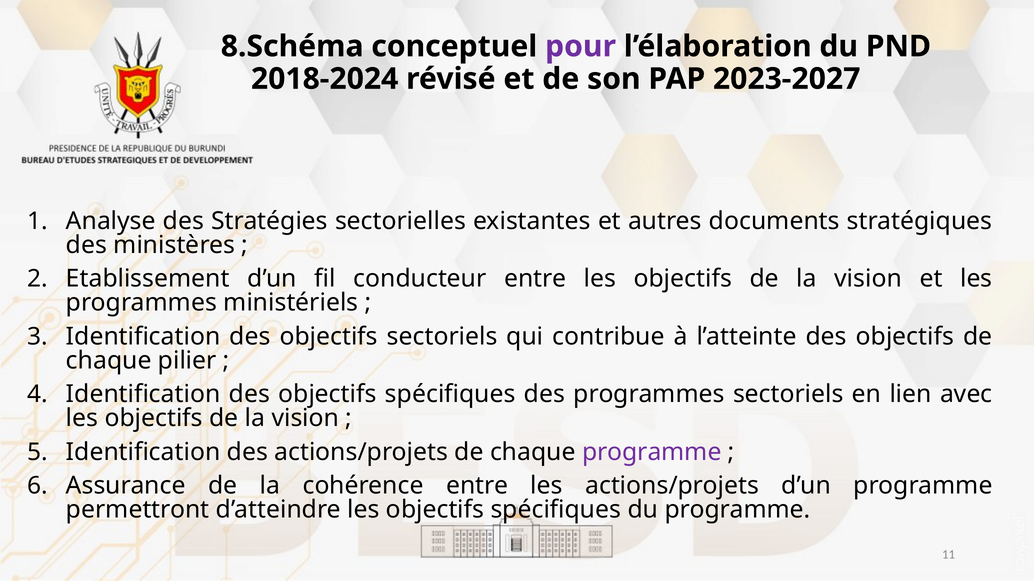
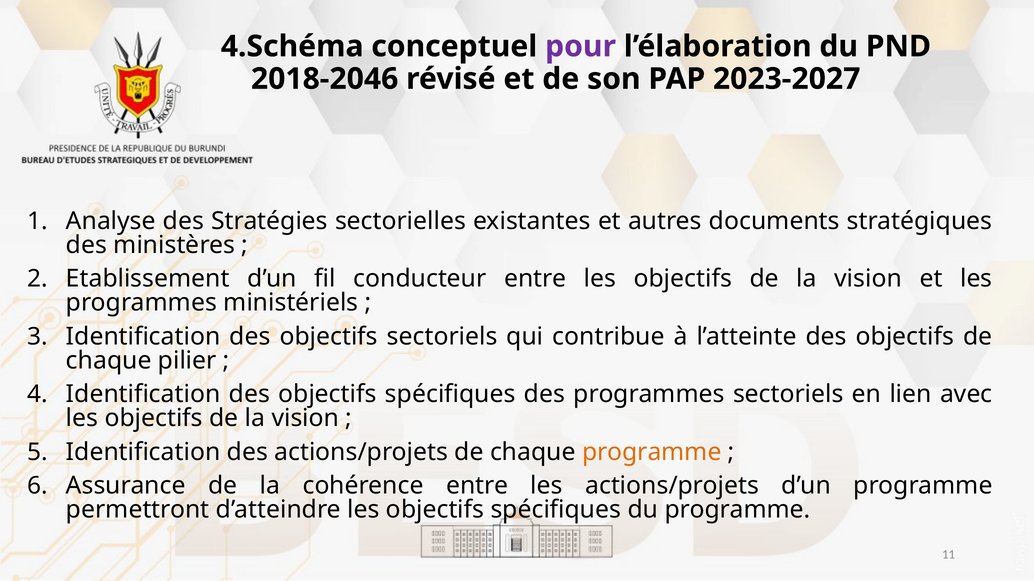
8.Schéma: 8.Schéma -> 4.Schéma (292, 46)
2018-2024: 2018-2024 -> 2018-2046 (325, 79)
programme colour: purple -> orange (652, 452)
